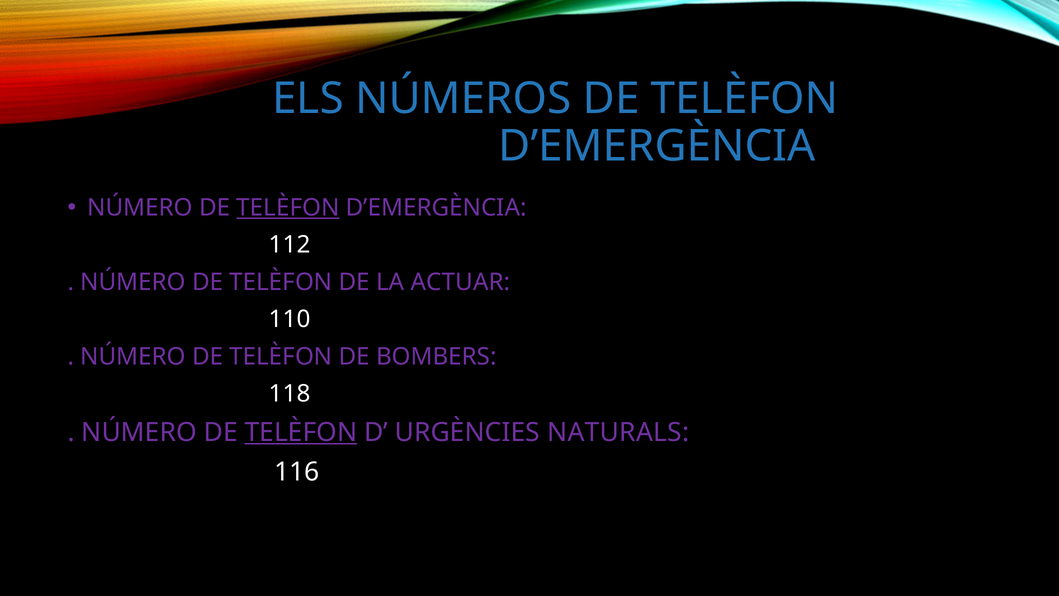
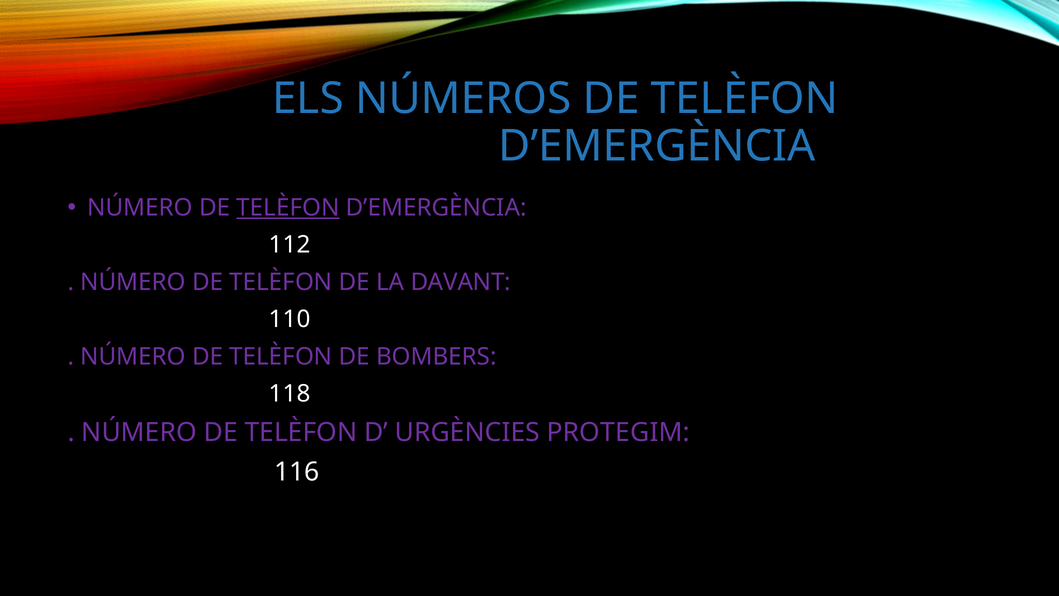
ACTUAR: ACTUAR -> DAVANT (461, 282)
TELÈFON underline: present -> none (301, 432)
NATURALS: NATURALS -> PROTEGIM (618, 432)
